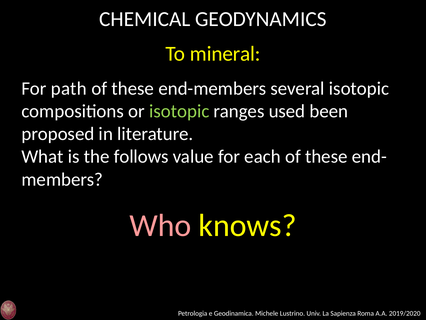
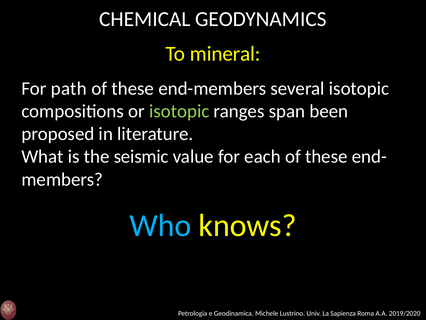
used: used -> span (287, 111)
follows: follows -> seismic (141, 156)
Who colour: pink -> light blue (160, 225)
